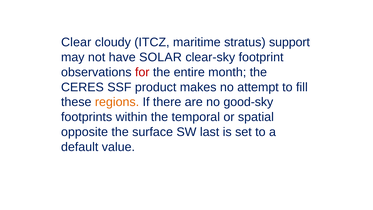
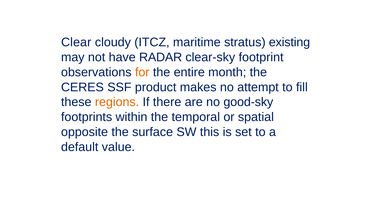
support: support -> existing (289, 42)
SOLAR: SOLAR -> RADAR (161, 57)
for colour: red -> orange (142, 72)
last: last -> this (210, 132)
